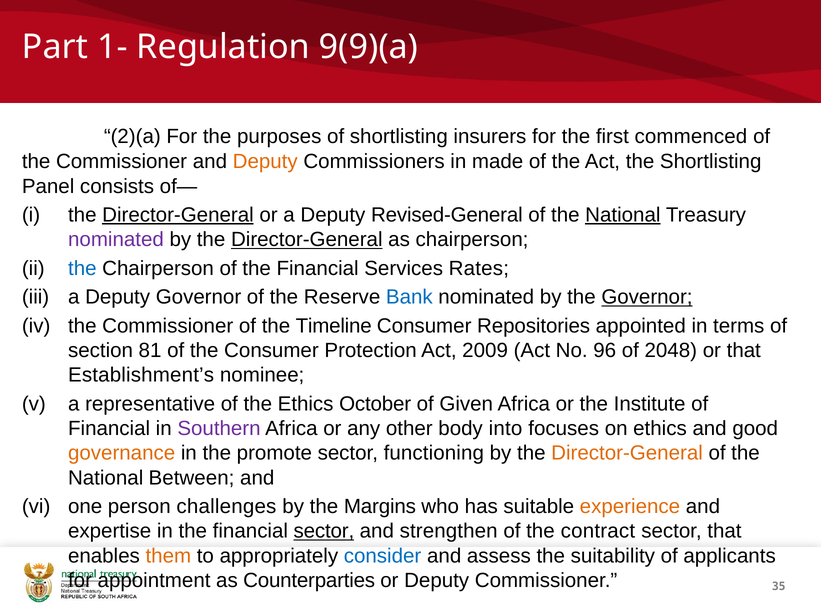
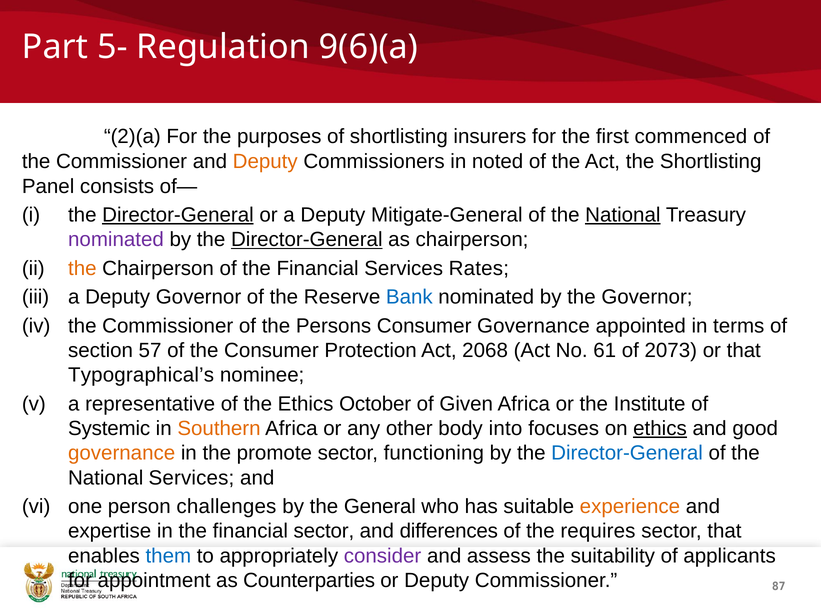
1-: 1- -> 5- (112, 47)
9(9)(a: 9(9)(a -> 9(6)(a (369, 47)
made: made -> noted (498, 162)
Revised-General: Revised-General -> Mitigate-General (447, 215)
the colour: blue -> orange (82, 268)
Governor underline: present -> none (647, 297)
Timeline: Timeline -> Persons (334, 326)
Consumer Repositories: Repositories -> Governance (534, 326)
81: 81 -> 57 (150, 350)
2009: 2009 -> 2068 (485, 350)
96: 96 -> 61 (605, 350)
2048: 2048 -> 2073 (671, 350)
Establishment’s: Establishment’s -> Typographical’s (141, 375)
Financial: Financial -> Systemic (109, 428)
Southern colour: purple -> orange (219, 428)
ethics underline: none -> present (660, 428)
Director-General colour: orange -> blue (627, 453)
National Between: Between -> Services (191, 478)
Margins: Margins -> General (380, 506)
sector underline: present -> none (324, 531)
strengthen: strengthen -> differences (449, 531)
contract: contract -> requires (598, 531)
them colour: orange -> blue (168, 556)
consider colour: blue -> purple (383, 556)
35: 35 -> 87 (779, 586)
